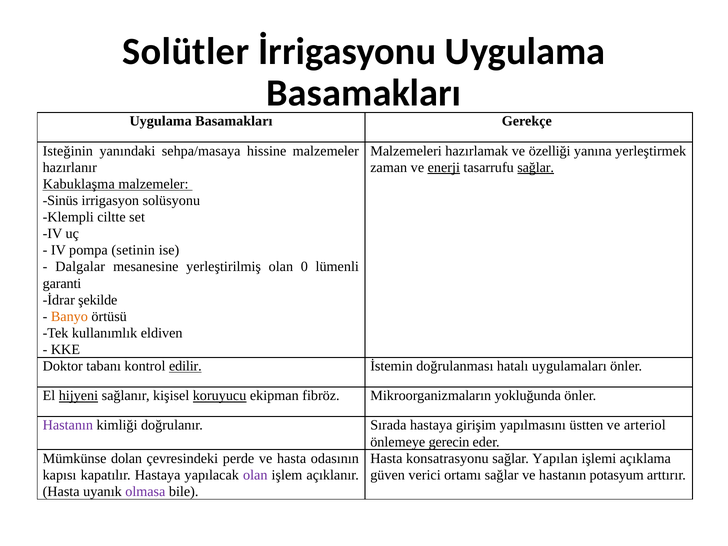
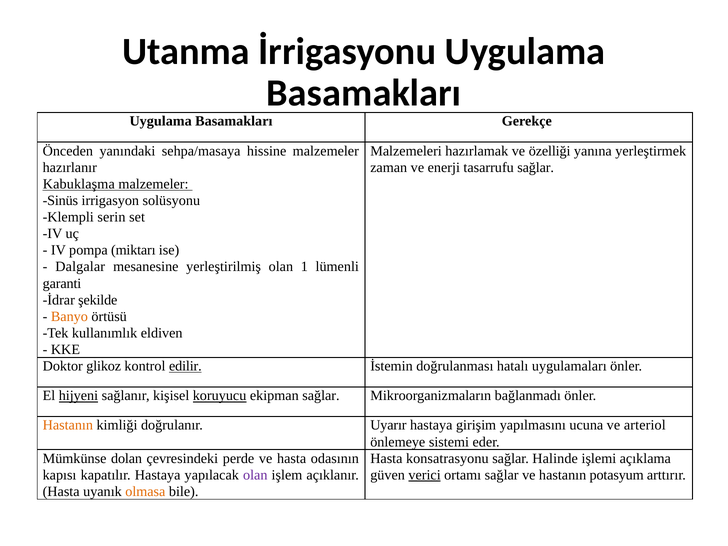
Solütler: Solütler -> Utanma (186, 52)
Isteğinin: Isteğinin -> Önceden (68, 151)
enerji underline: present -> none (444, 167)
sağlar underline: present -> none (536, 167)
ciltte: ciltte -> serin (111, 217)
setinin: setinin -> miktarı (133, 250)
0: 0 -> 1 (304, 267)
tabanı: tabanı -> glikoz (104, 366)
ekipman fibröz: fibröz -> sağlar (321, 396)
yokluğunda: yokluğunda -> bağlanmadı (528, 396)
Hastanın colour: purple -> orange (68, 425)
Sırada: Sırada -> Uyarır (388, 425)
üstten: üstten -> ucuna (586, 425)
gerecin: gerecin -> sistemi (449, 442)
Yapılan: Yapılan -> Halinde (555, 458)
verici underline: none -> present (425, 475)
olmasa colour: purple -> orange (145, 492)
